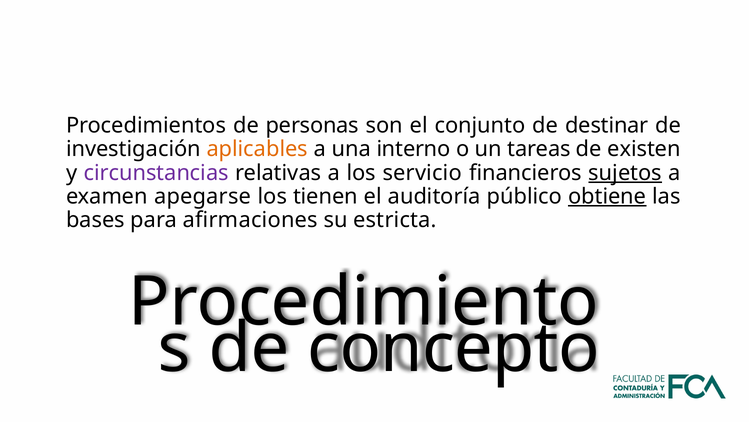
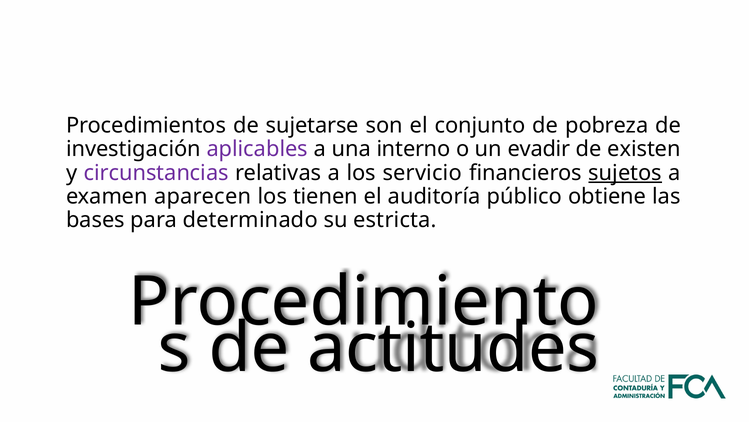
personas: personas -> sujetarse (312, 125)
destinar: destinar -> pobreza (607, 125)
aplicables colour: orange -> purple (257, 149)
tareas: tareas -> evadir (539, 149)
apegarse: apegarse -> aparecen (203, 196)
obtiene underline: present -> none (607, 196)
afirmaciones: afirmaciones -> determinado (250, 220)
concepto: concepto -> actitudes (453, 348)
